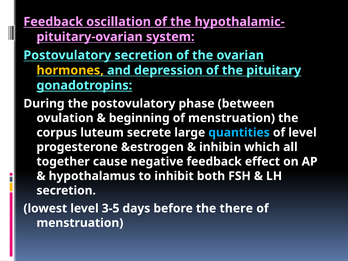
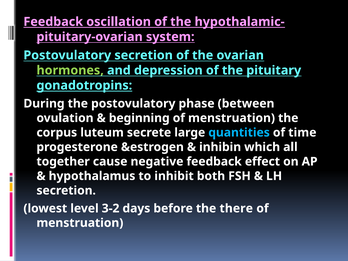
hormones colour: yellow -> light green (70, 70)
of level: level -> time (302, 133)
3-5: 3-5 -> 3-2 (111, 208)
